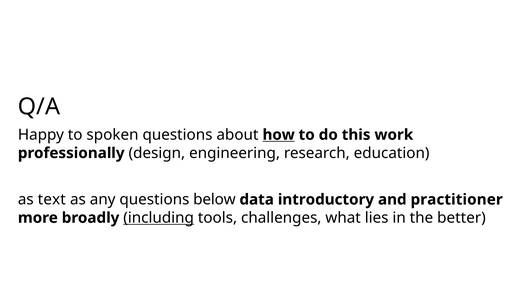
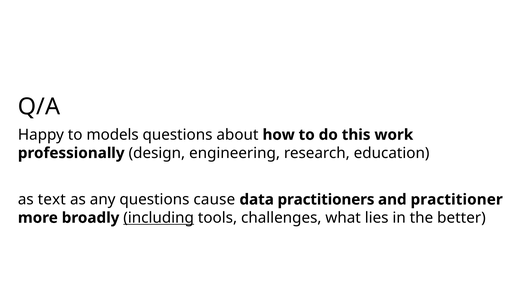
spoken: spoken -> models (113, 135)
how underline: present -> none (279, 135)
below: below -> cause (214, 200)
introductory: introductory -> practitioners (326, 200)
